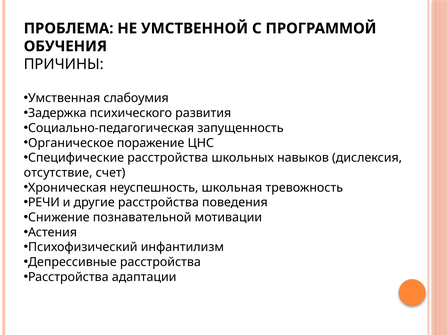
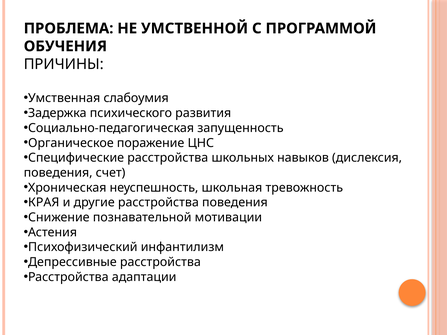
отсутствие: отсутствие -> поведения (58, 173)
РЕЧИ: РЕЧИ -> КРАЯ (44, 203)
